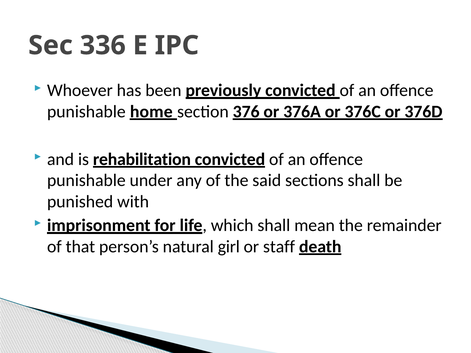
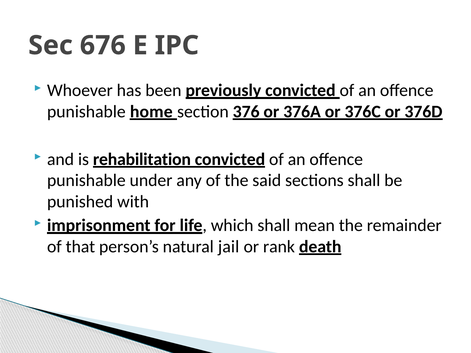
336: 336 -> 676 (103, 45)
girl: girl -> jail (229, 247)
staff: staff -> rank (279, 247)
